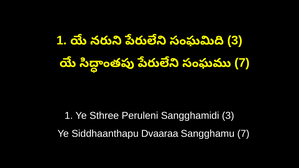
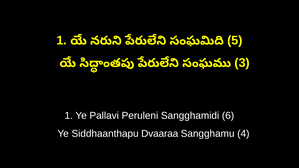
3: 3 -> 5 (235, 40)
7: 7 -> 3 (242, 63)
Sthree: Sthree -> Pallavi (104, 116)
Sangghamidi 3: 3 -> 6 (228, 116)
Sangghamu 7: 7 -> 4 (243, 134)
